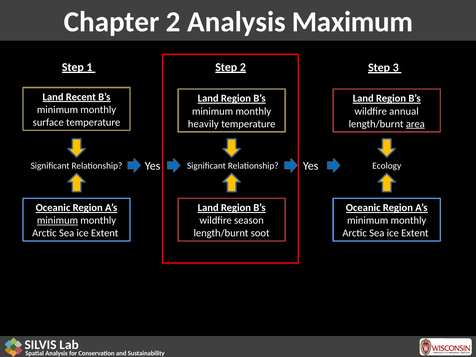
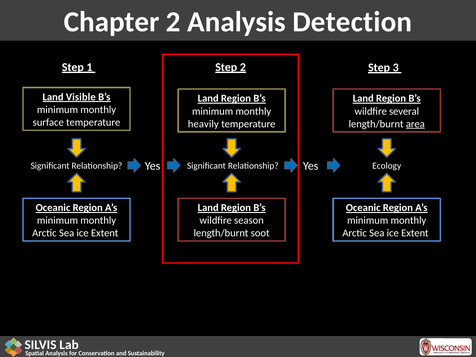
Maximum: Maximum -> Detection (352, 22)
Recent: Recent -> Visible (81, 97)
annual: annual -> several (404, 111)
minimum underline: present -> none (57, 220)
